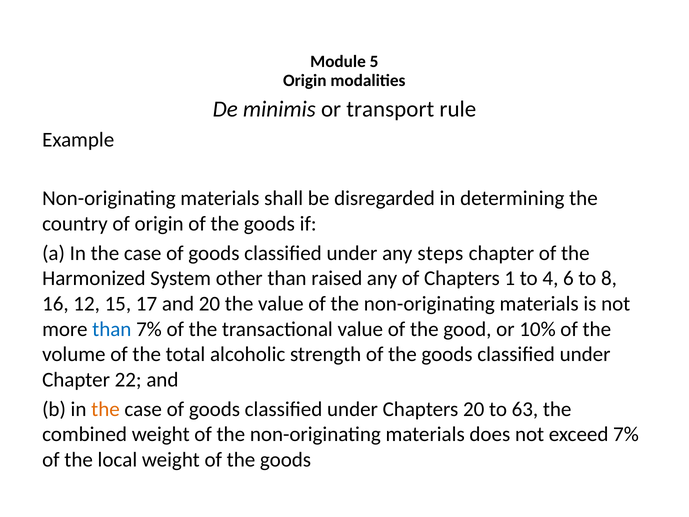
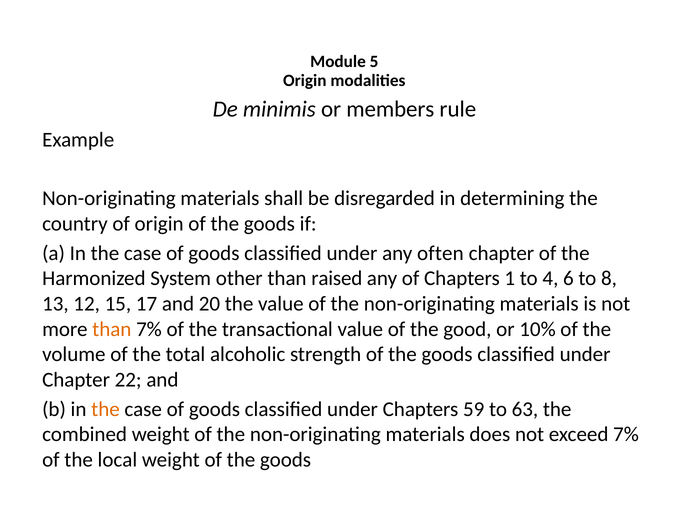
transport: transport -> members (390, 109)
steps: steps -> often (440, 253)
16: 16 -> 13 (55, 304)
than colour: blue -> orange (112, 329)
Chapters 20: 20 -> 59 (474, 409)
